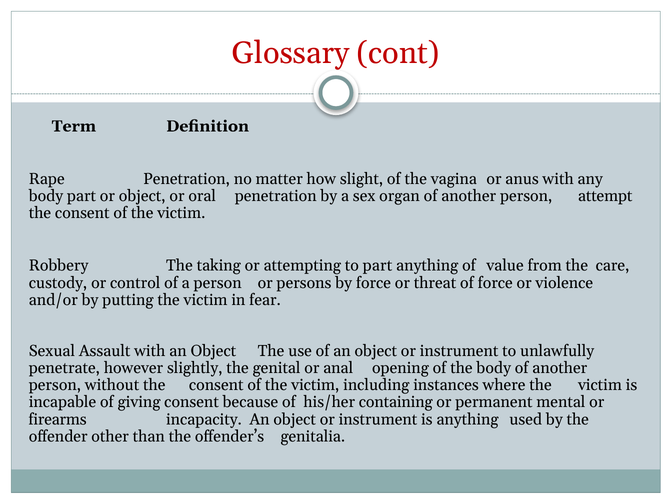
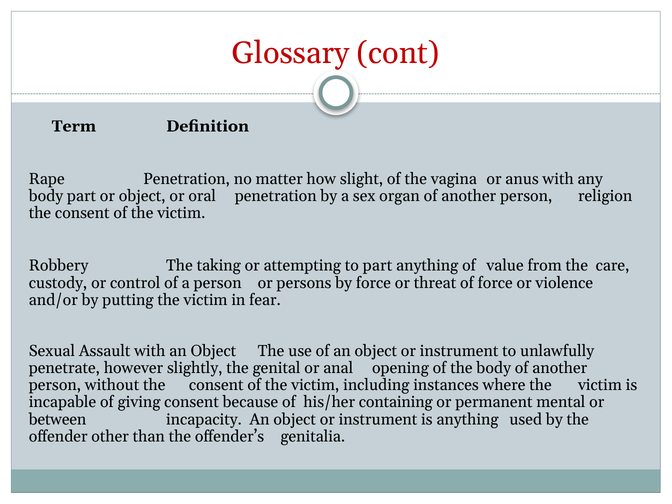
attempt: attempt -> religion (605, 196)
firearms: firearms -> between (58, 419)
